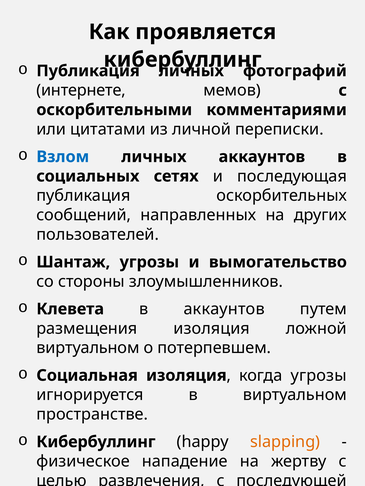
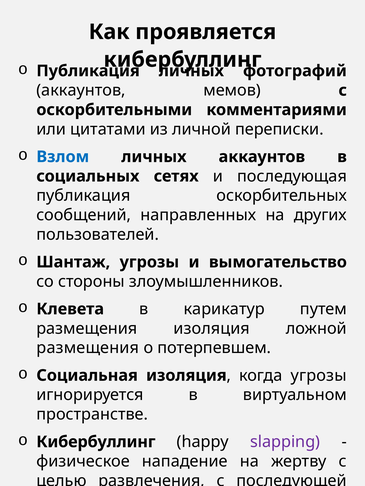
интернете: интернете -> аккаунтов (81, 90)
в аккаунтов: аккаунтов -> карикатур (224, 309)
виртуальном: виртуальном -> размещения (88, 348)
slapping colour: orange -> purple (285, 442)
